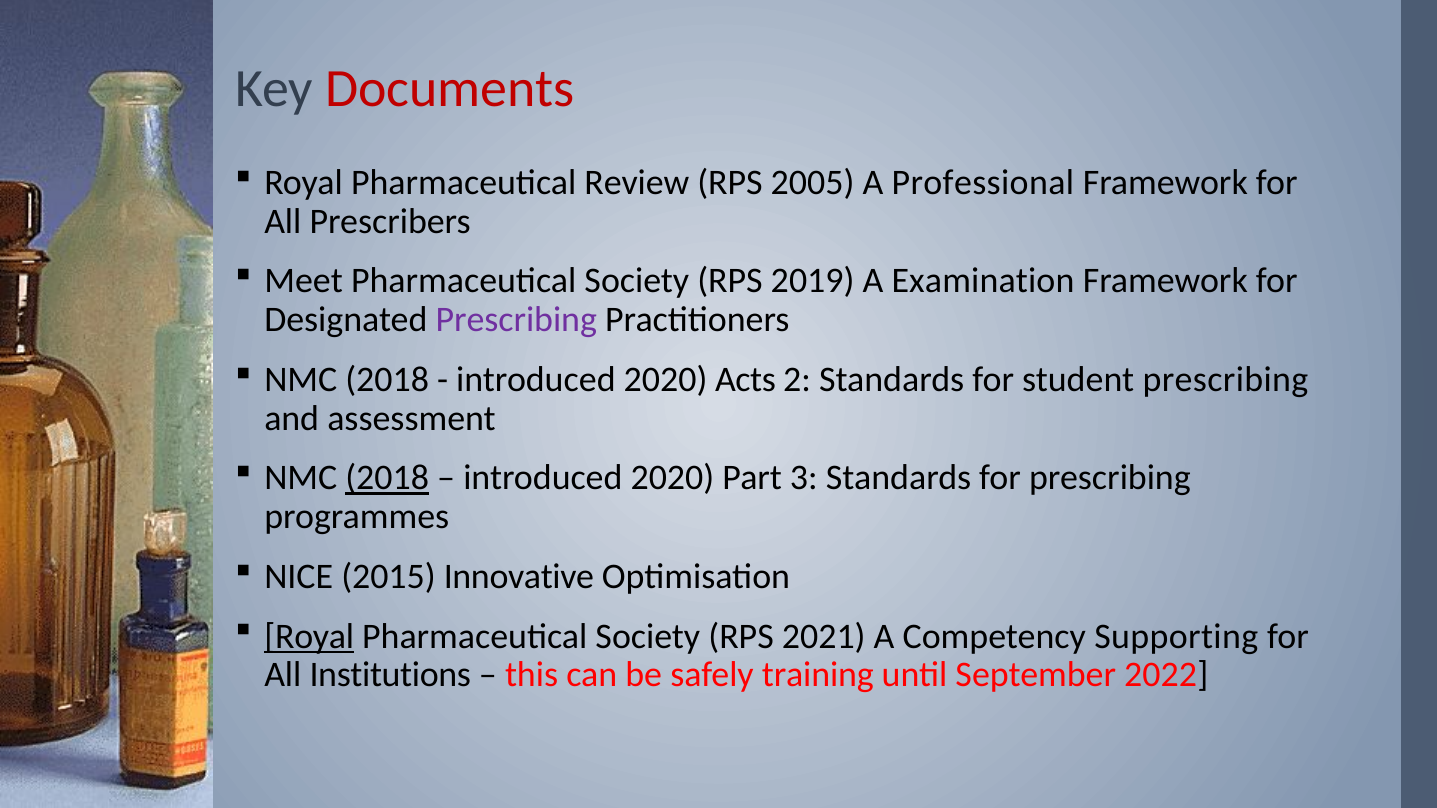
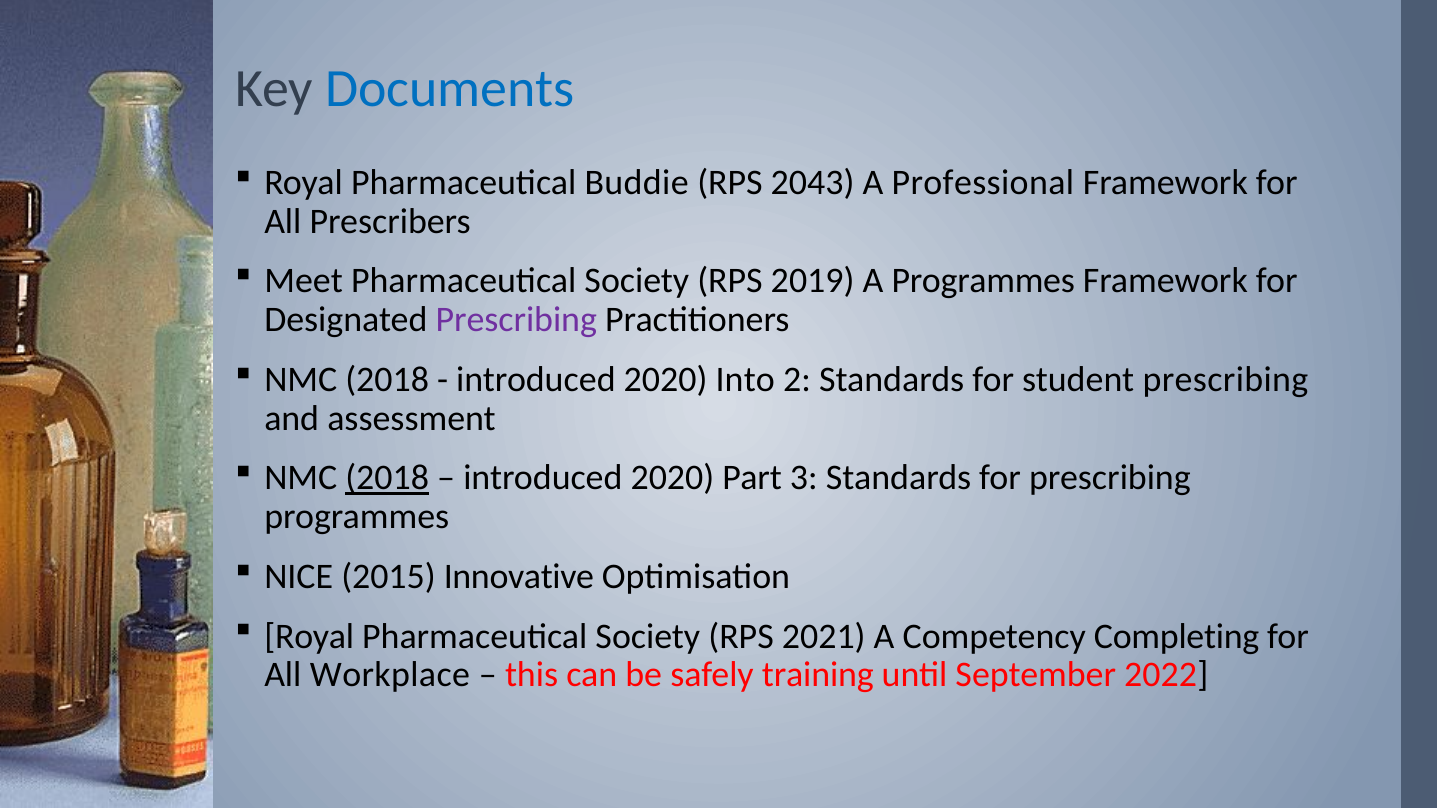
Documents colour: red -> blue (450, 89)
Review: Review -> Buddie (637, 183)
2005: 2005 -> 2043 (813, 183)
A Examination: Examination -> Programmes (983, 281)
Acts: Acts -> Into (745, 380)
Royal underline: present -> none (309, 637)
Supporting: Supporting -> Completing (1177, 637)
Institutions: Institutions -> Workplace (390, 675)
